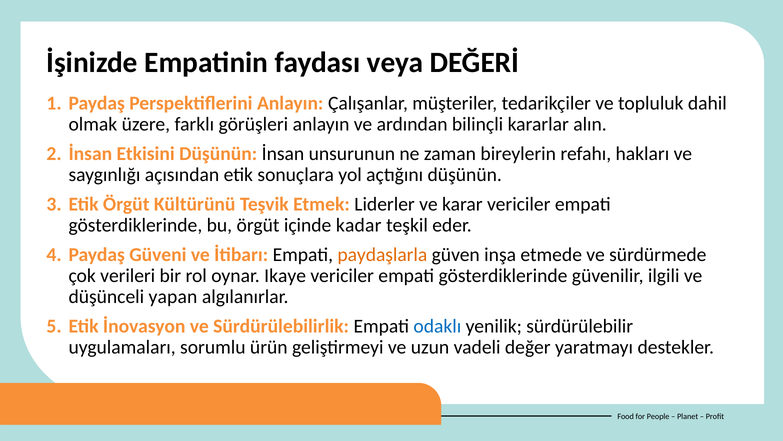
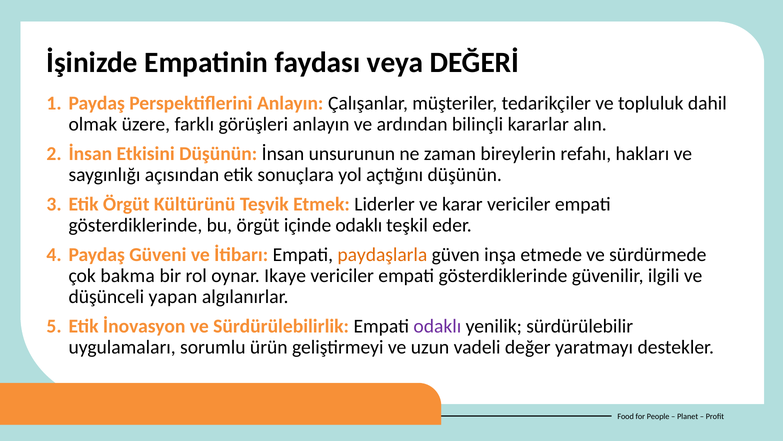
içinde kadar: kadar -> odaklı (359, 225)
verileri: verileri -> bakma (128, 275)
odaklı colour: blue -> purple (437, 326)
